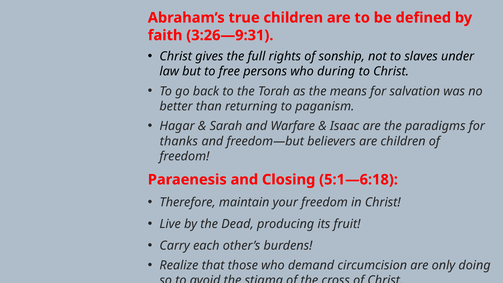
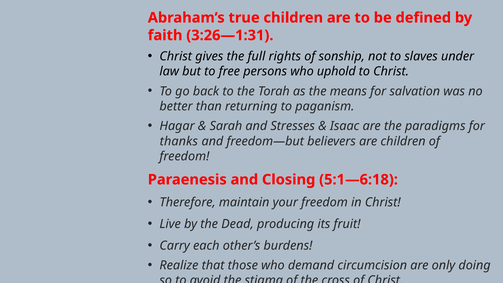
3:26—9:31: 3:26—9:31 -> 3:26—1:31 (230, 35)
during: during -> uphold (336, 71)
Warfare: Warfare -> Stresses (293, 126)
